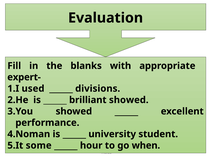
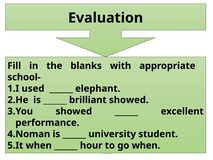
expert-: expert- -> school- (24, 77)
divisions: divisions -> elephant (98, 88)
some: some -> when (39, 145)
